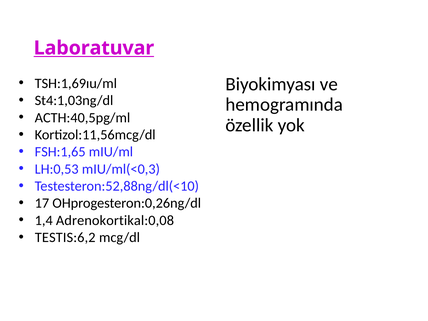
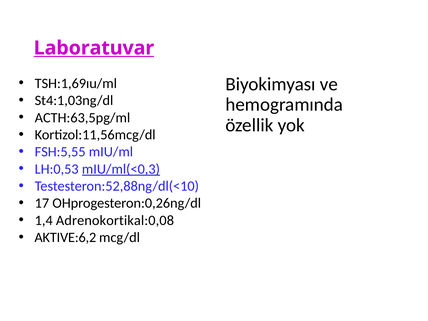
ACTH:40,5pg/ml: ACTH:40,5pg/ml -> ACTH:63,5pg/ml (82, 118)
FSH:1,65: FSH:1,65 -> FSH:5,55 (60, 152)
mIU/ml(<0,3 underline: none -> present (121, 169)
TESTIS:6,2: TESTIS:6,2 -> AKTIVE:6,2 (65, 237)
